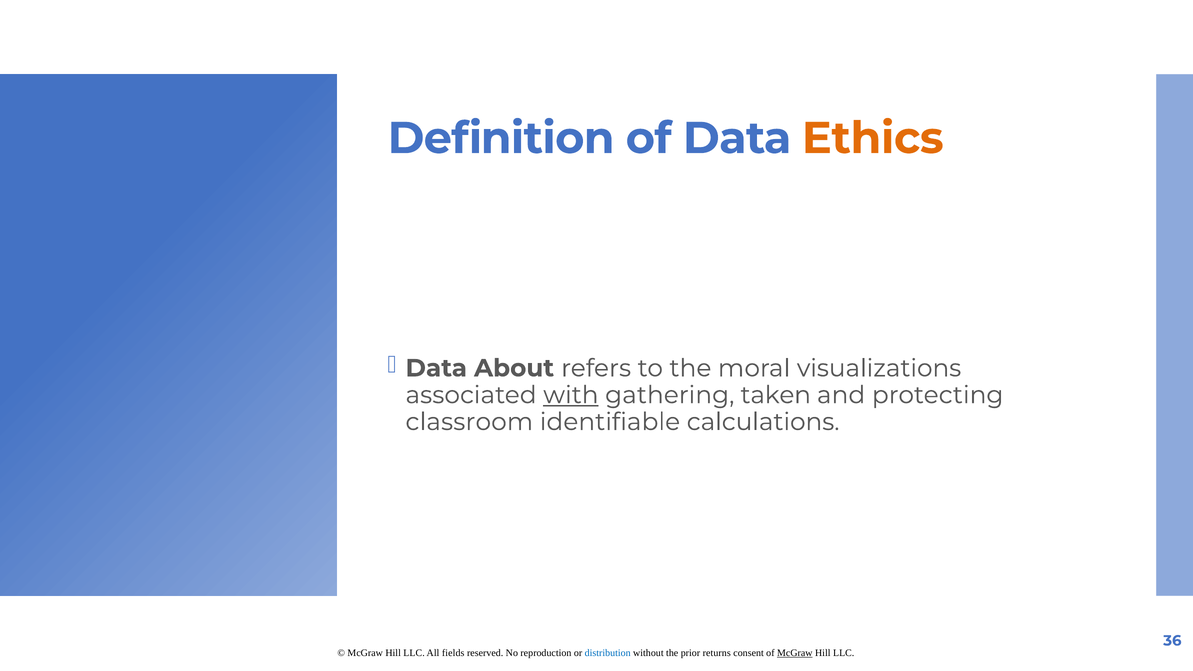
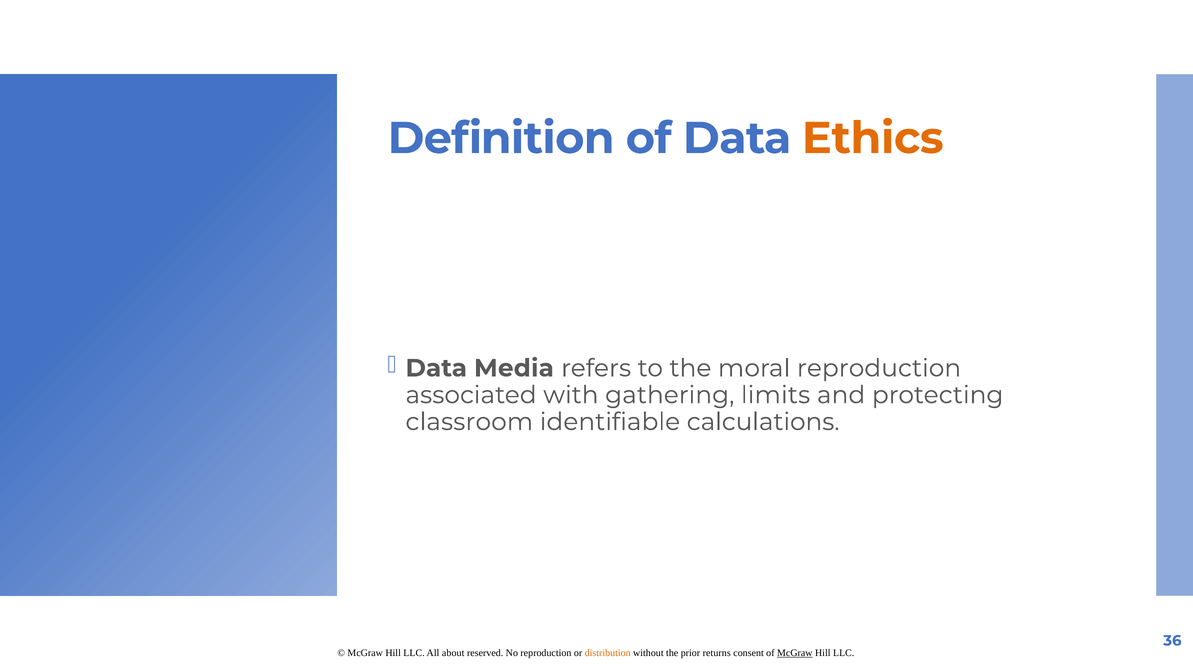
About: About -> Media (514, 368)
moral visualizations: visualizations -> reproduction (879, 368)
with underline: present -> none (571, 395)
taken: taken -> limits (776, 395)
fields: fields -> about (453, 653)
distribution colour: blue -> orange (608, 653)
